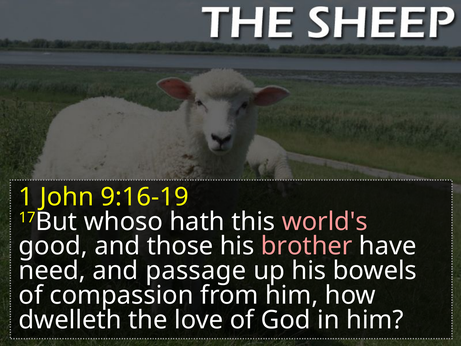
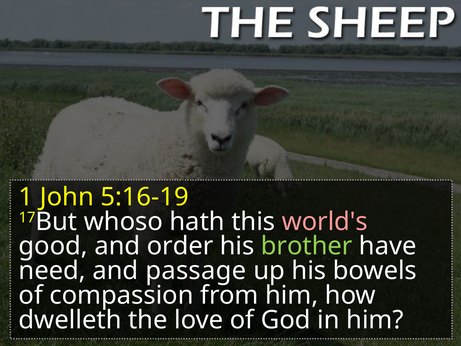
9:16-19: 9:16-19 -> 5:16-19 (145, 197)
those: those -> order (180, 246)
brother colour: pink -> light green (307, 246)
